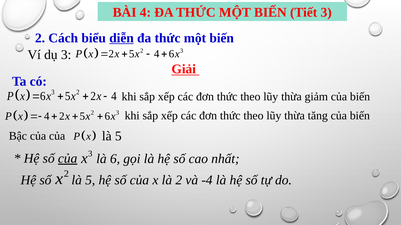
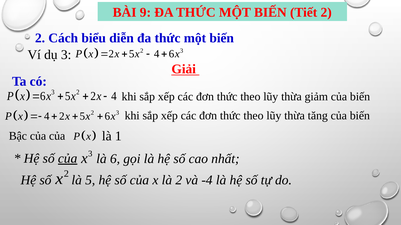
BÀI 4: 4 -> 9 (145, 12)
Tiết 3: 3 -> 2 (326, 12)
diễn underline: present -> none (122, 38)
5: 5 -> 1 (118, 136)
